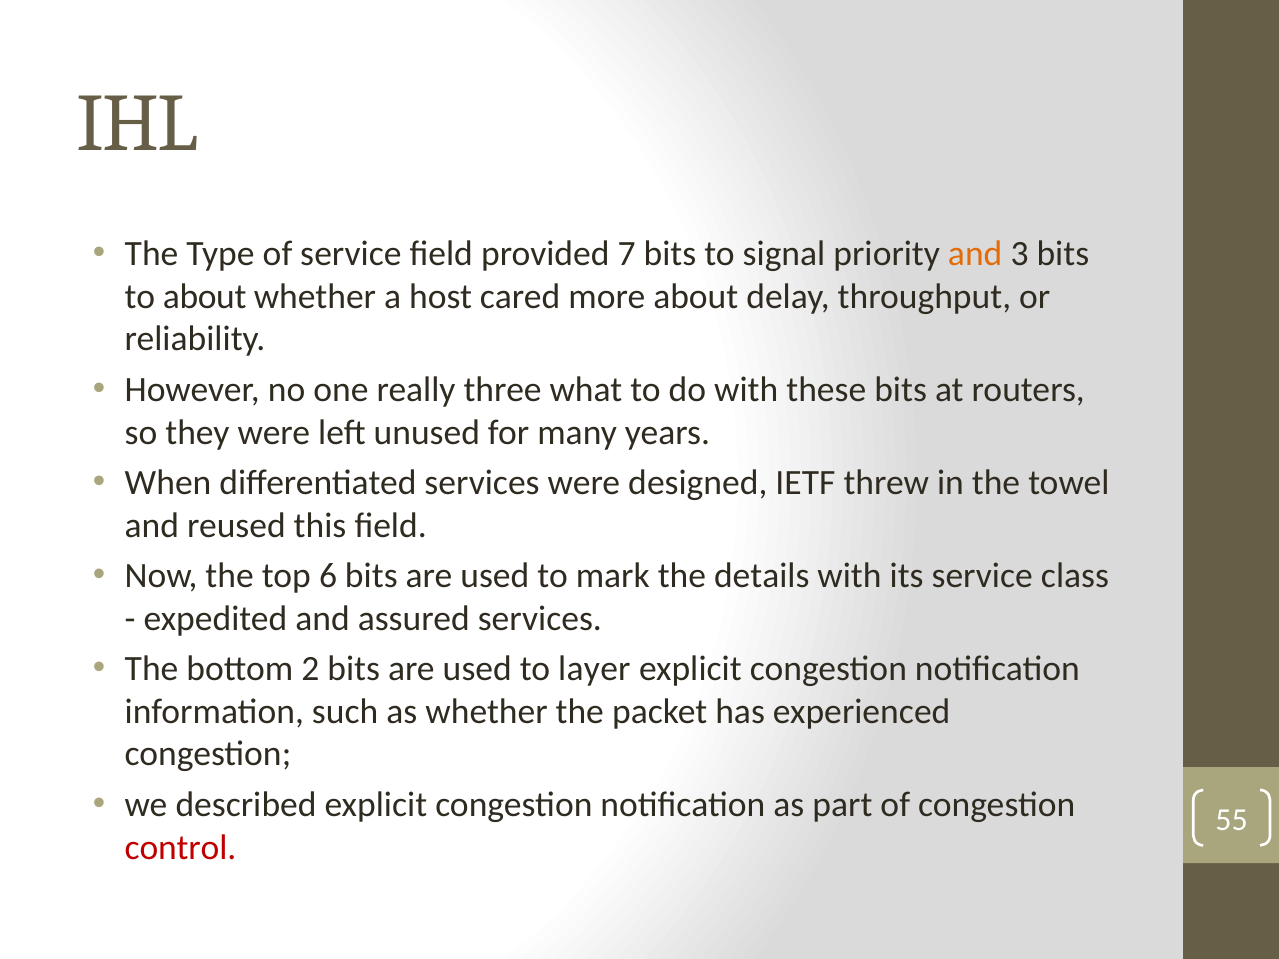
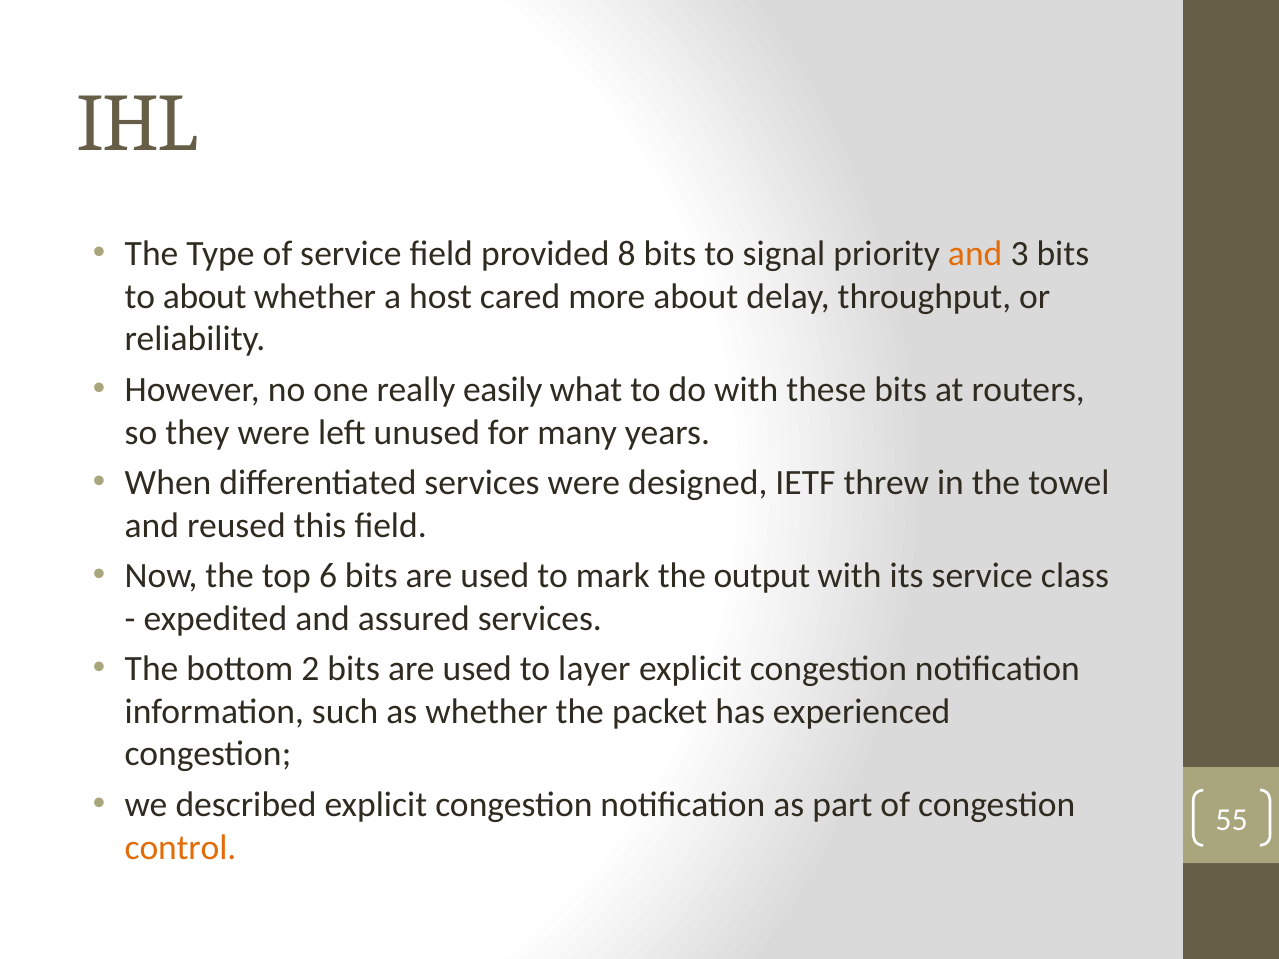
7: 7 -> 8 (627, 254)
three: three -> easily (503, 390)
details: details -> output (762, 576)
control colour: red -> orange (181, 848)
